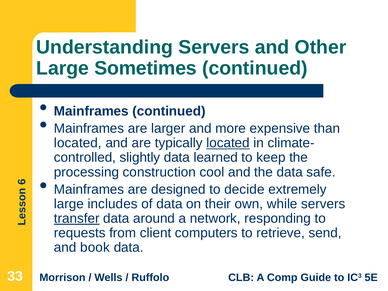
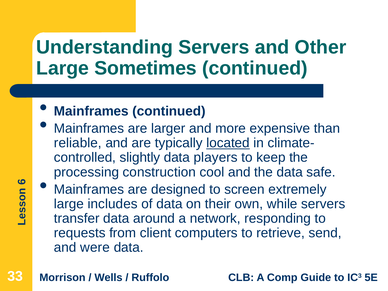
located: located -> reliable (78, 143)
learned: learned -> players (216, 158)
decide: decide -> screen (244, 189)
transfer underline: present -> none (77, 218)
book: book -> were (95, 248)
